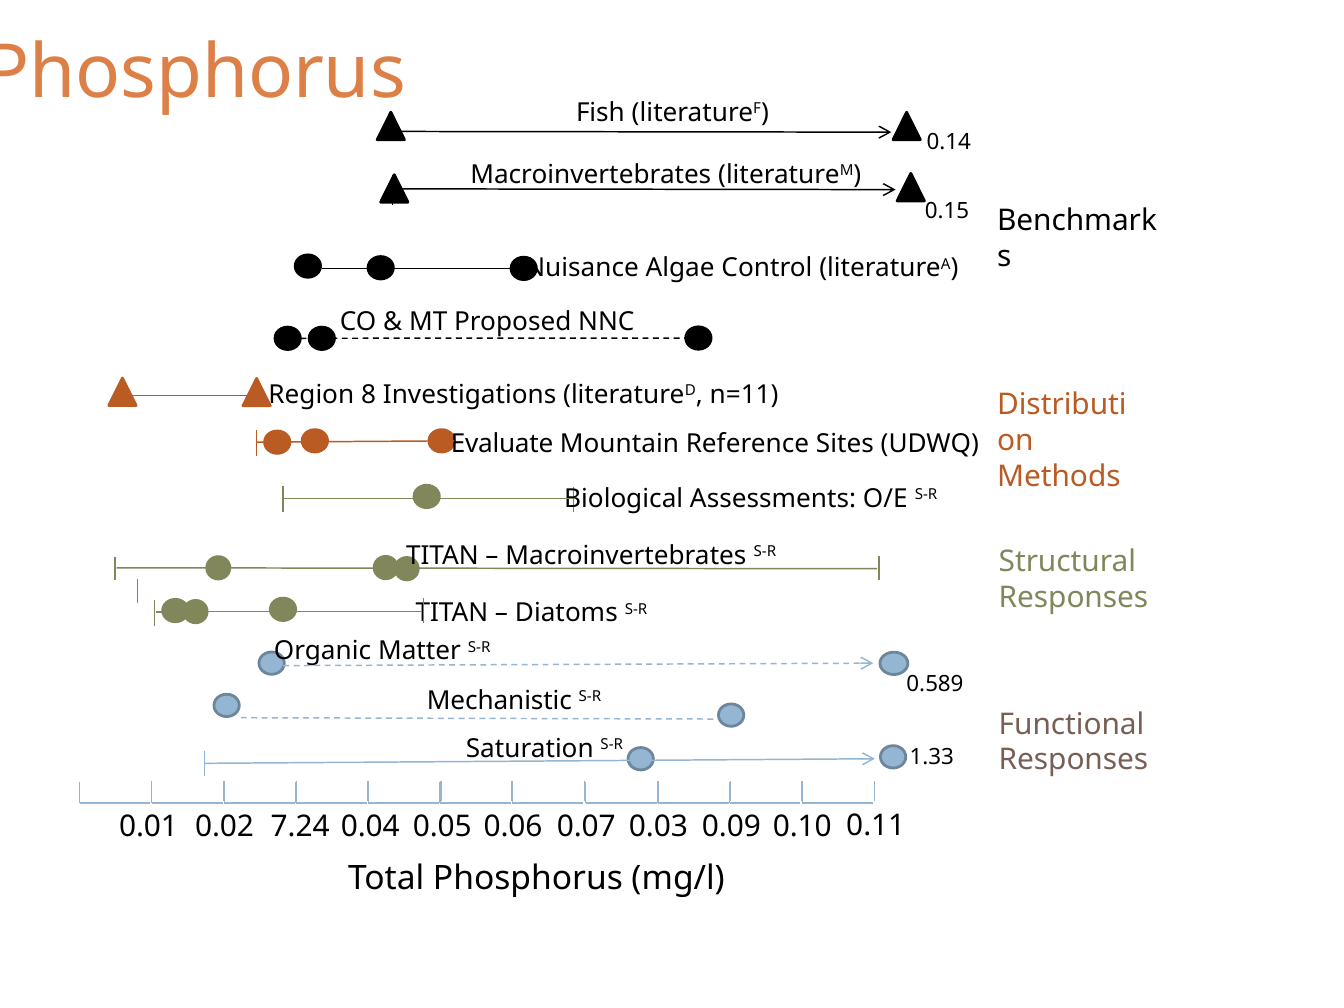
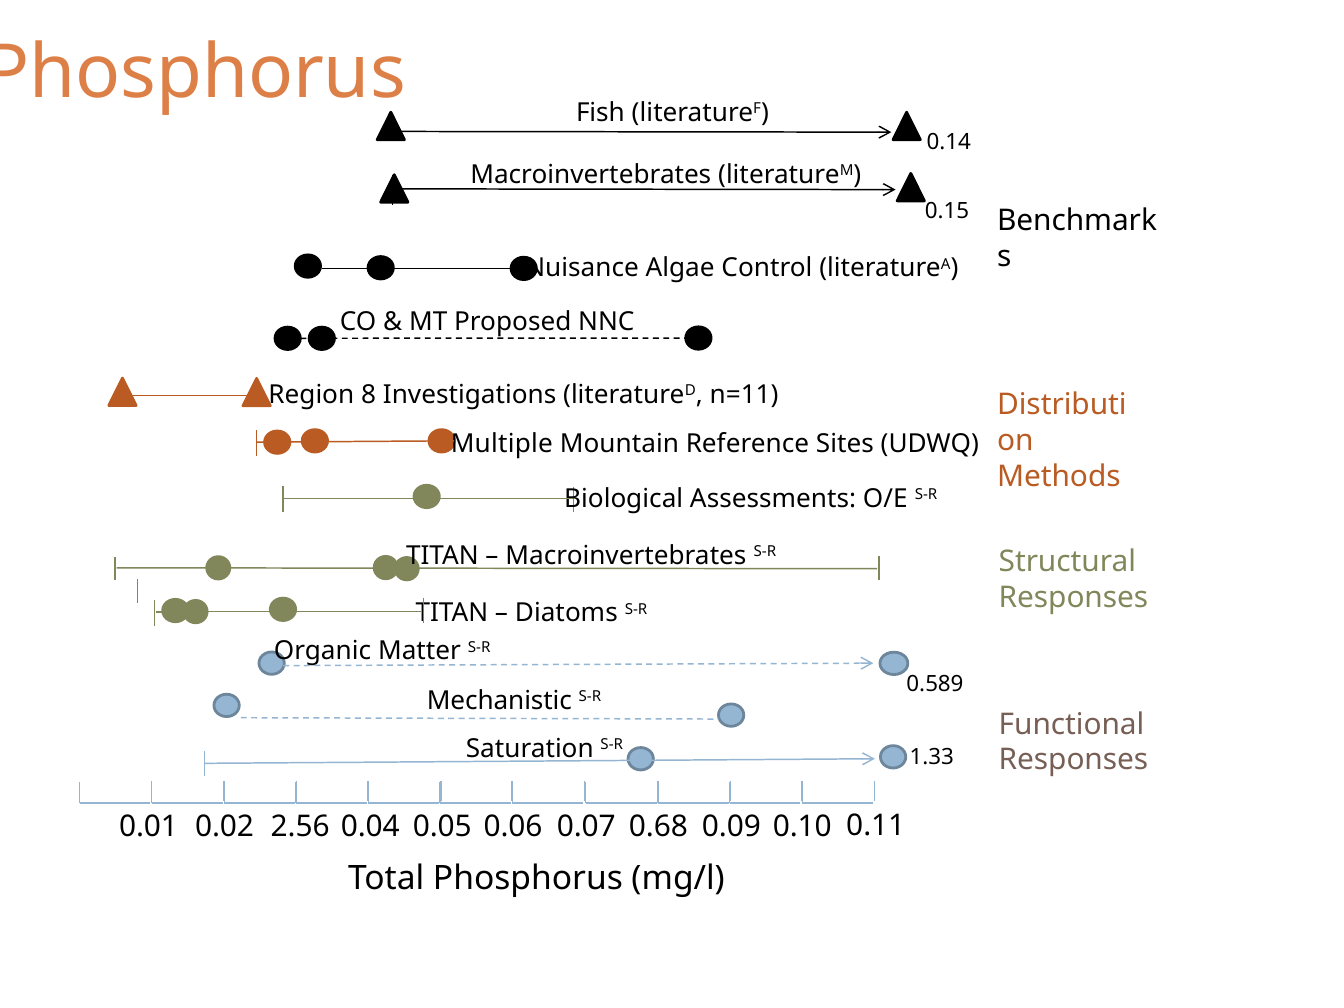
Evaluate: Evaluate -> Multiple (502, 444)
7.24: 7.24 -> 2.56 (300, 827)
0.03: 0.03 -> 0.68 (658, 827)
